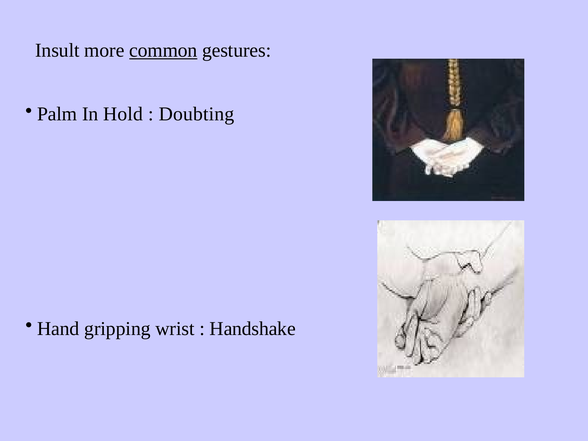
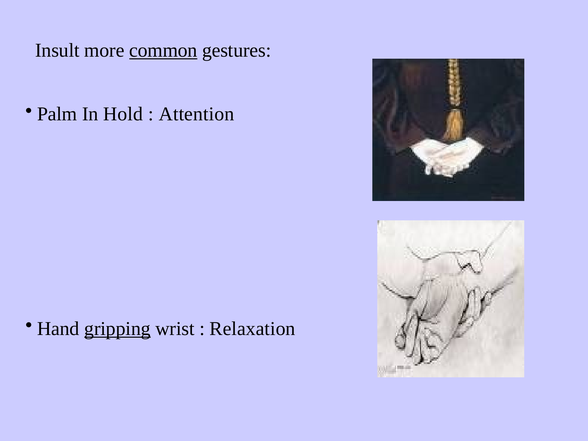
Doubting: Doubting -> Attention (196, 114)
gripping underline: none -> present (117, 329)
Handshake: Handshake -> Relaxation (253, 329)
